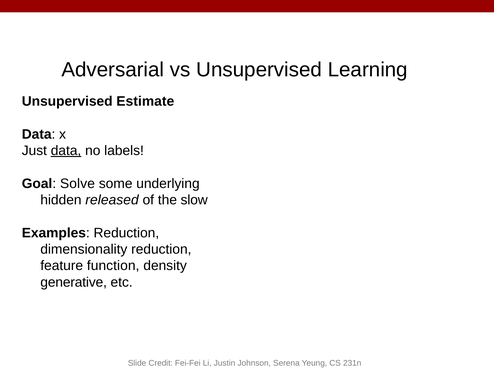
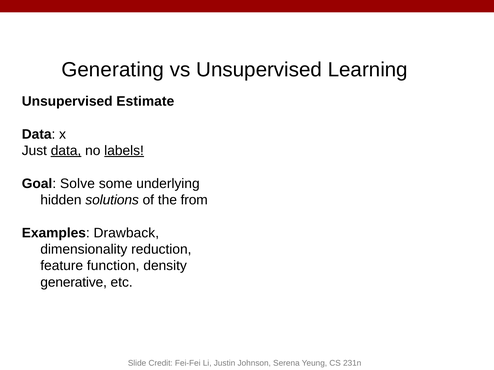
Adversarial: Adversarial -> Generating (113, 70)
labels underline: none -> present (124, 151)
released: released -> solutions (112, 200)
slow: slow -> from (194, 200)
Examples Reduction: Reduction -> Drawback (126, 233)
